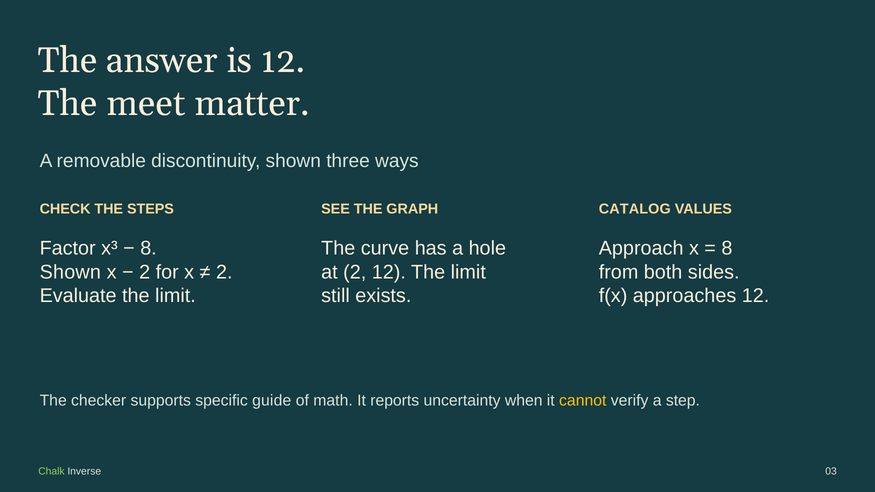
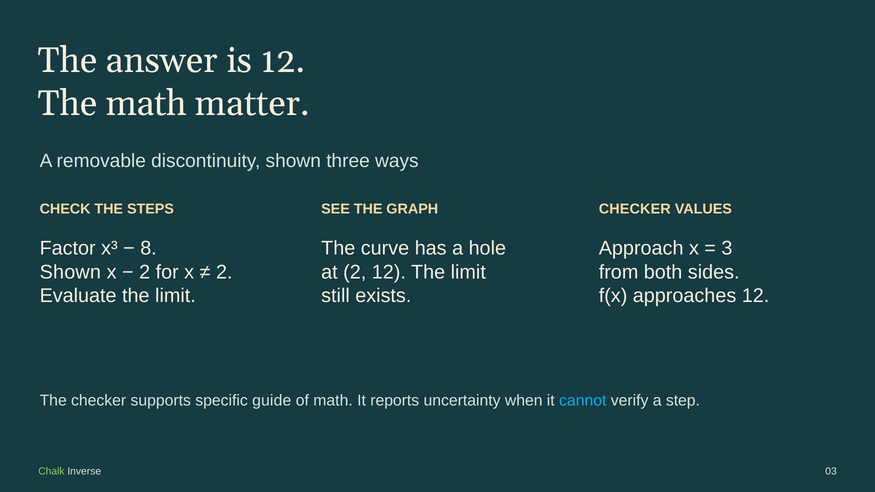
The meet: meet -> math (146, 103)
CATALOG: CATALOG -> CHECKER (635, 209)
8: 8 -> 3 (727, 248)
cannot colour: yellow -> light blue (583, 401)
